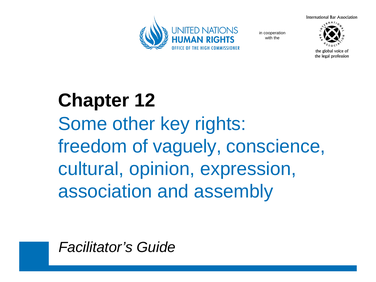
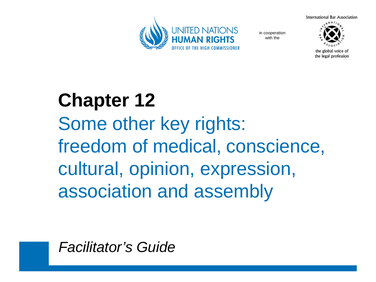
vaguely: vaguely -> medical (187, 146)
